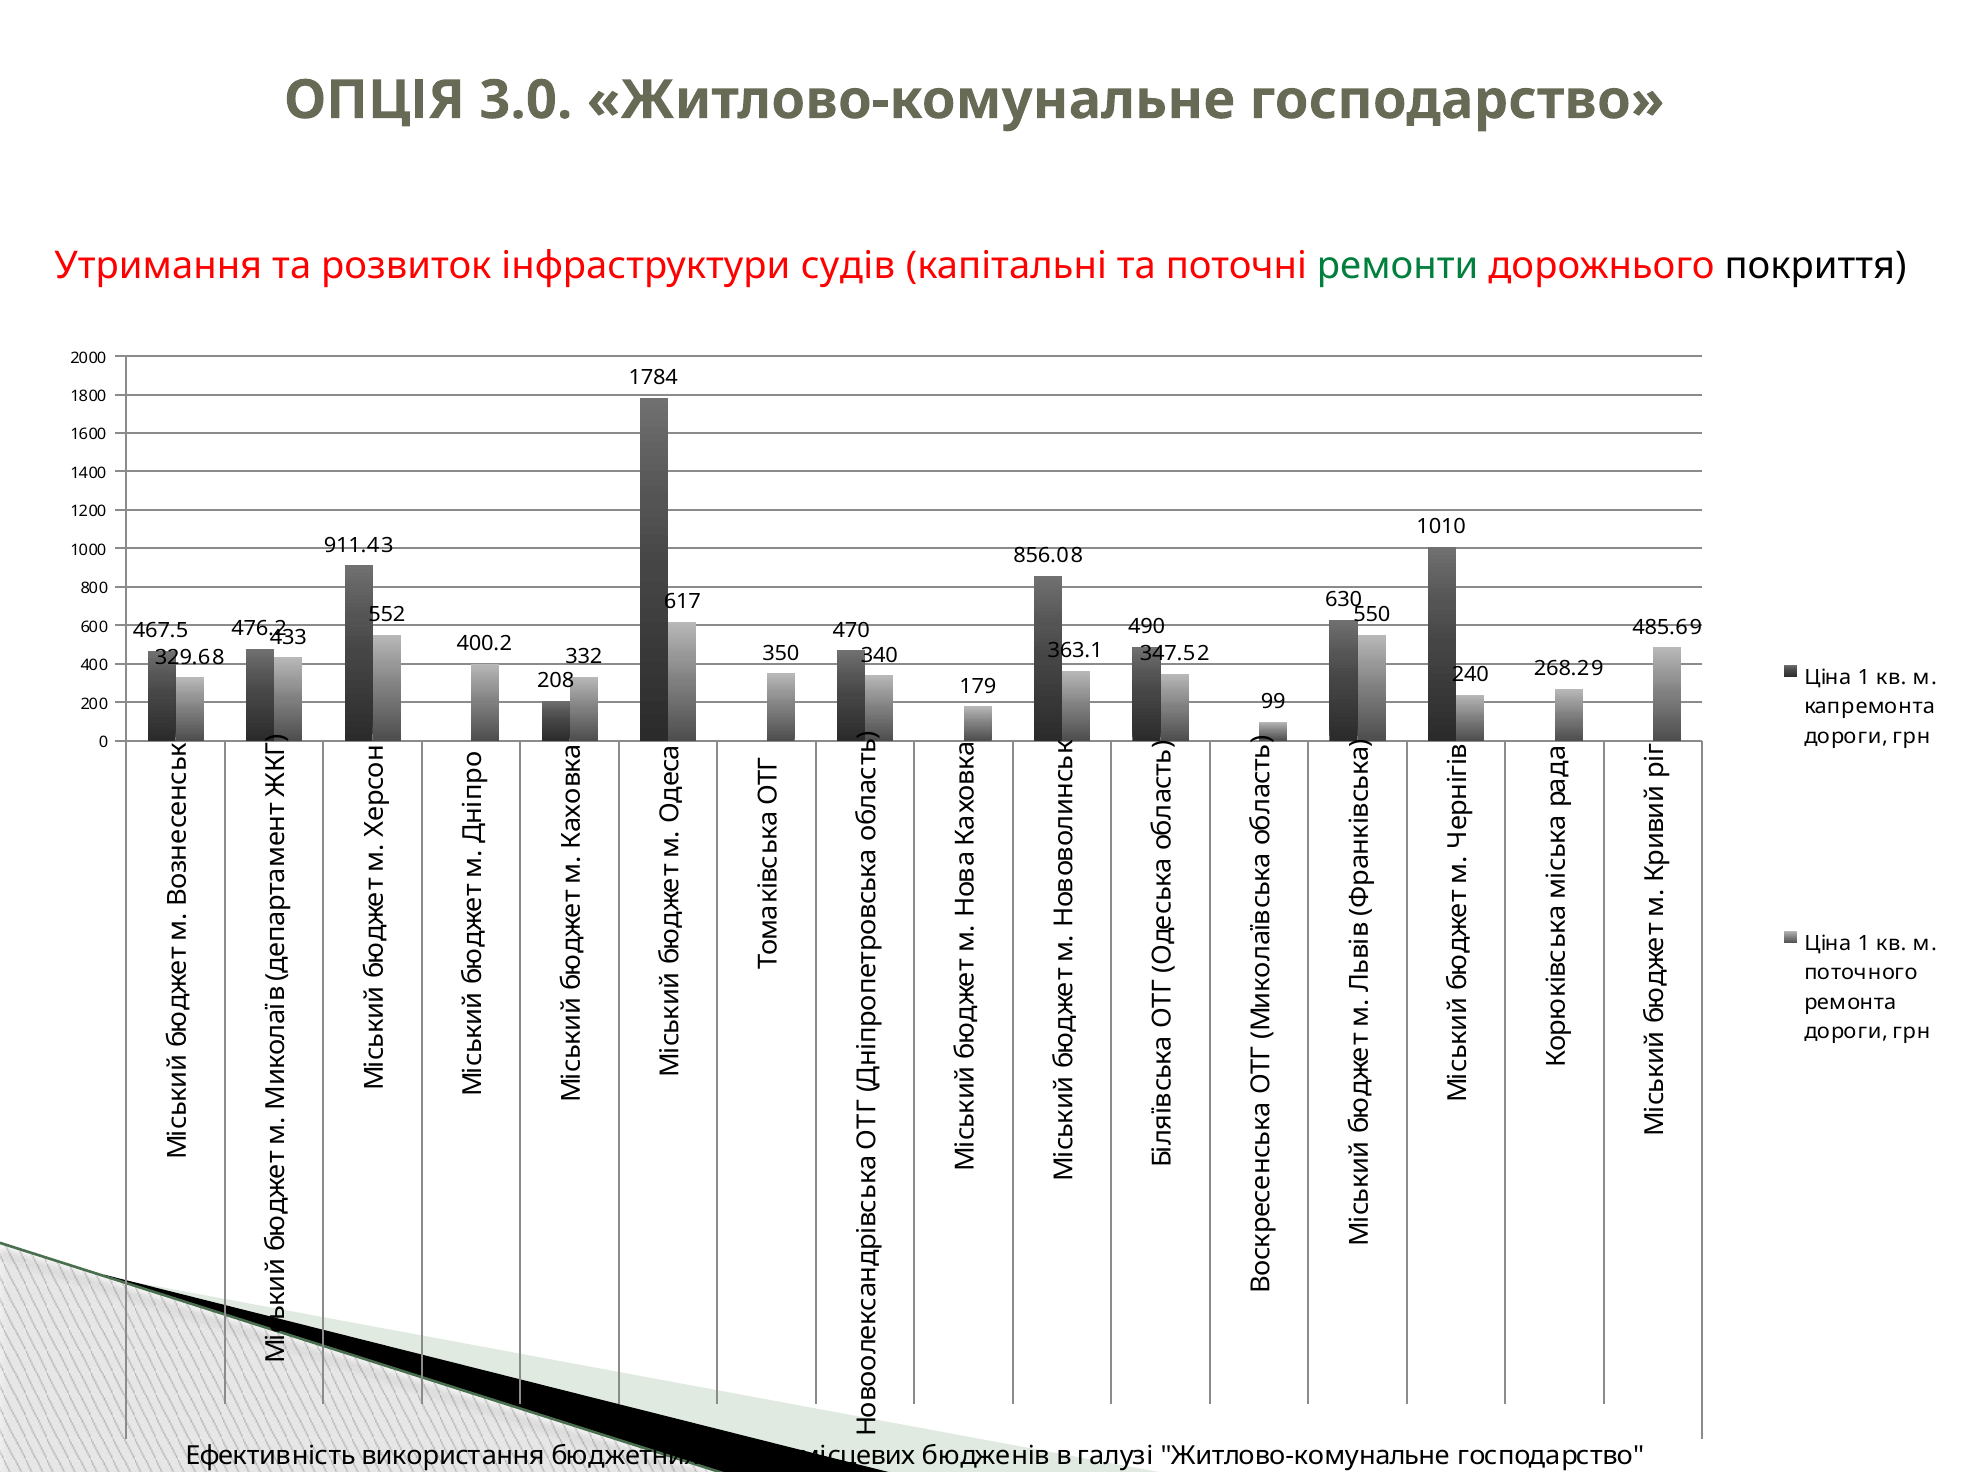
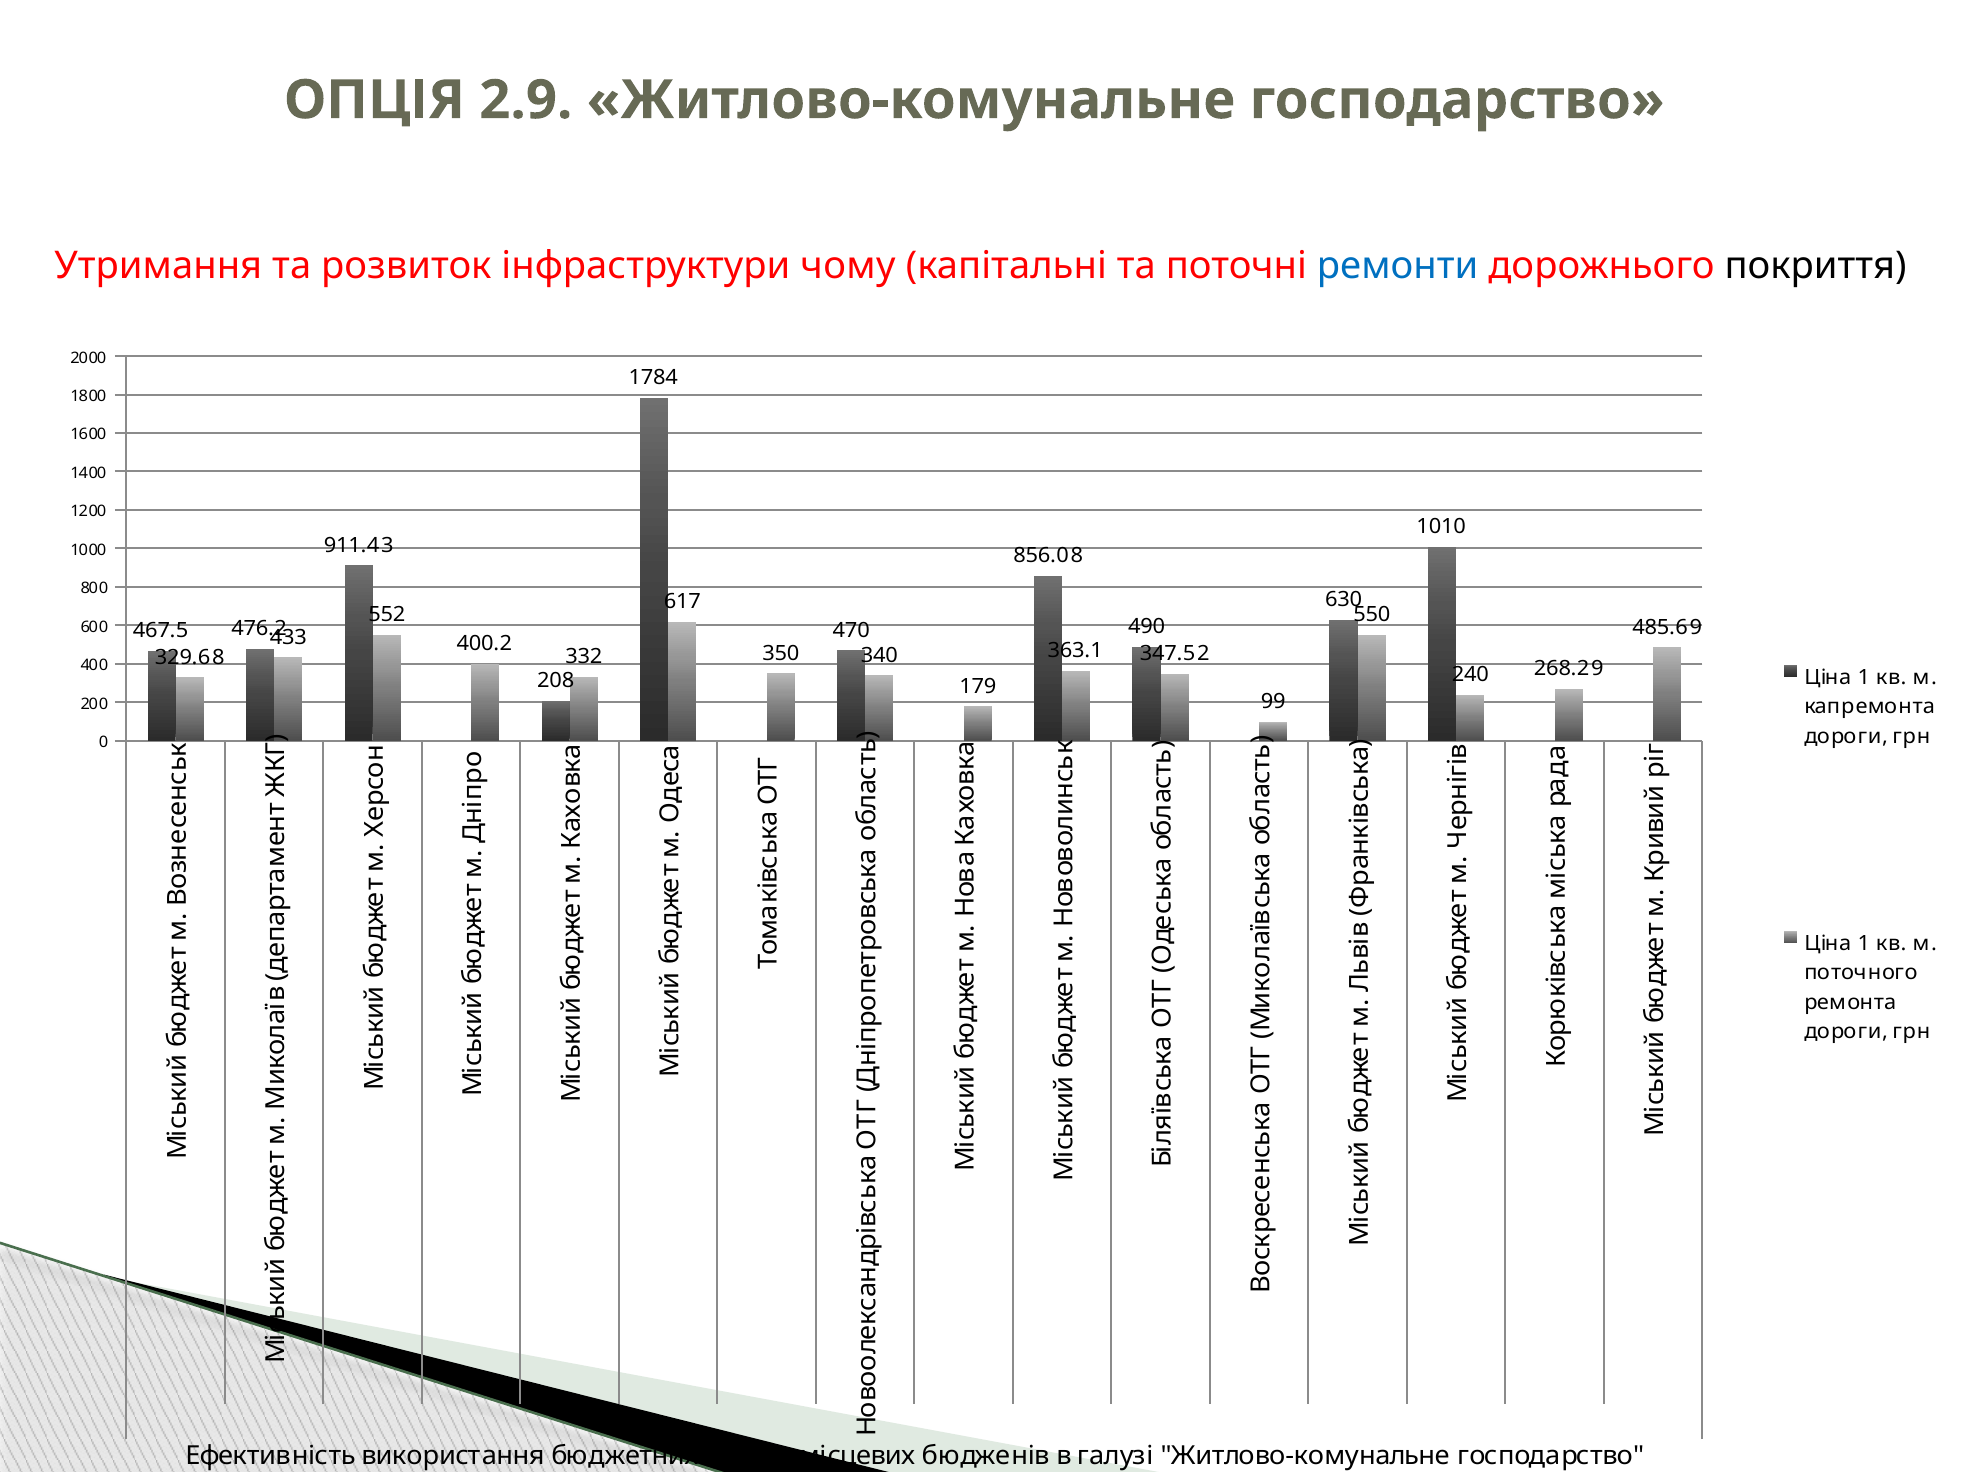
3.0: 3.0 -> 2.9 (526, 100)
судів: судів -> чому (848, 266)
ремонти colour: green -> blue (1398, 266)
